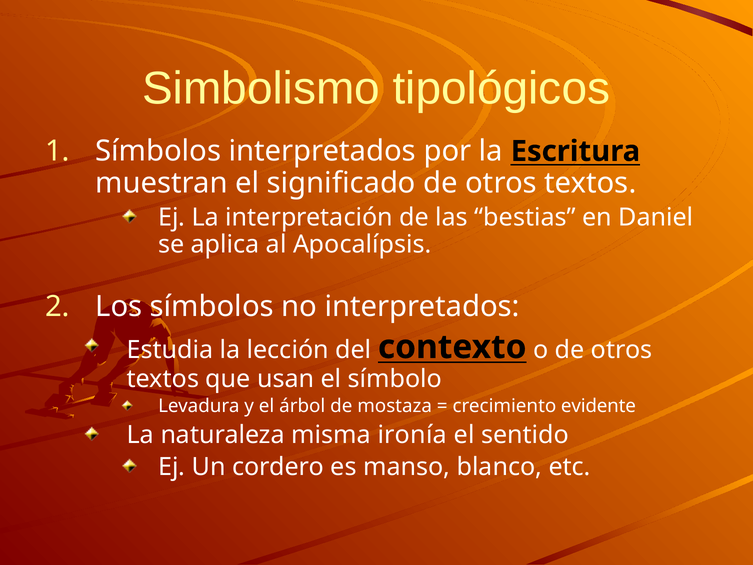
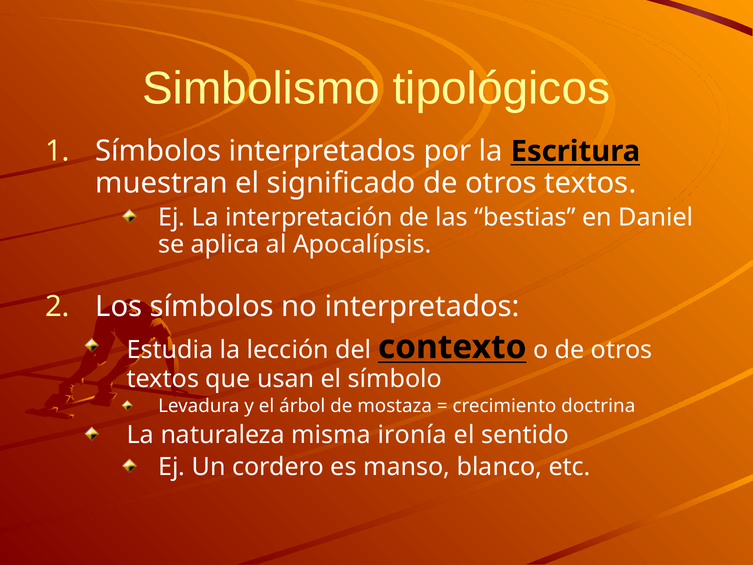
evidente: evidente -> doctrina (598, 406)
